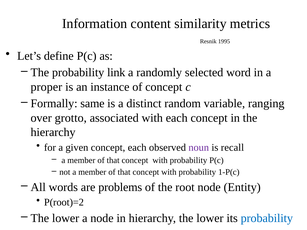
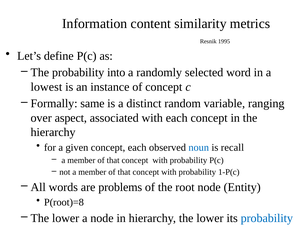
link: link -> into (116, 73)
proper: proper -> lowest (46, 87)
grotto: grotto -> aspect (71, 118)
noun colour: purple -> blue (199, 148)
P(root)=2: P(root)=2 -> P(root)=8 (64, 203)
